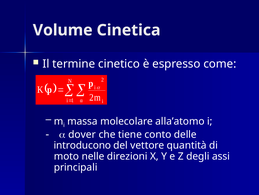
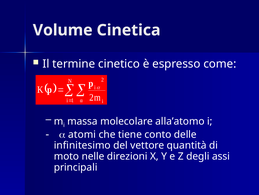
dover: dover -> atomi (82, 134)
introducono: introducono -> infinitesimo (82, 145)
